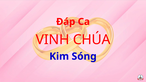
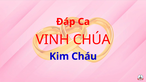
Sóng: Sóng -> Cháu (84, 56)
